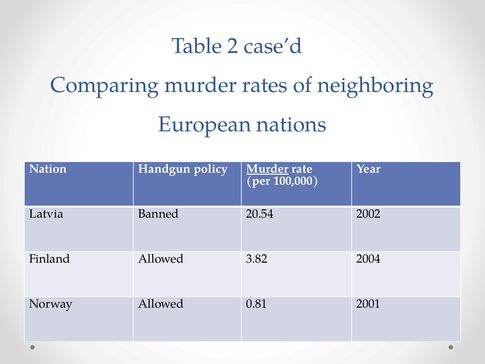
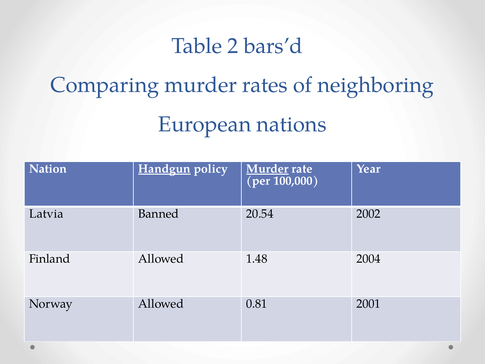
case’d: case’d -> bars’d (273, 46)
Handgun underline: none -> present (164, 169)
3.82: 3.82 -> 1.48 (257, 259)
